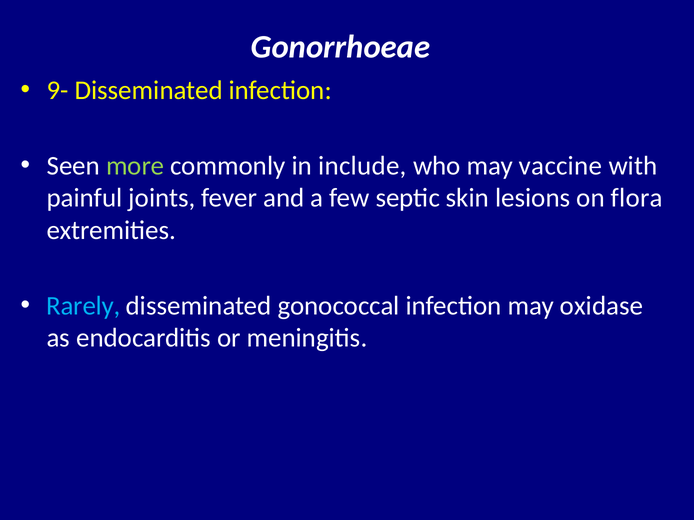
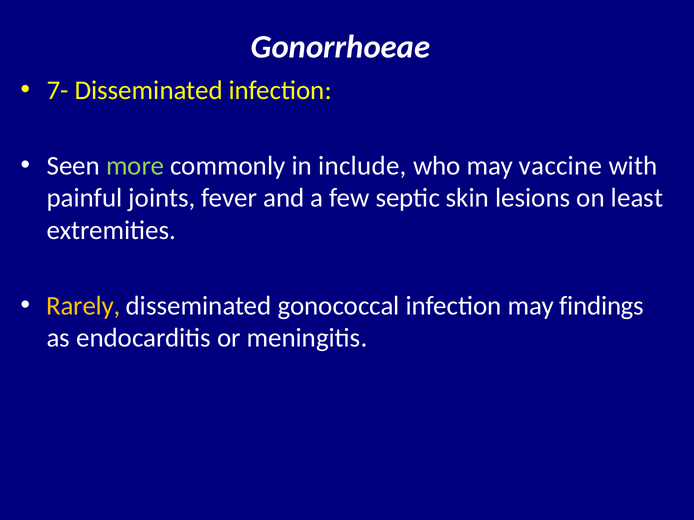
9-: 9- -> 7- (58, 90)
flora: flora -> least (637, 198)
Rarely colour: light blue -> yellow (83, 306)
oxidase: oxidase -> findings (602, 306)
